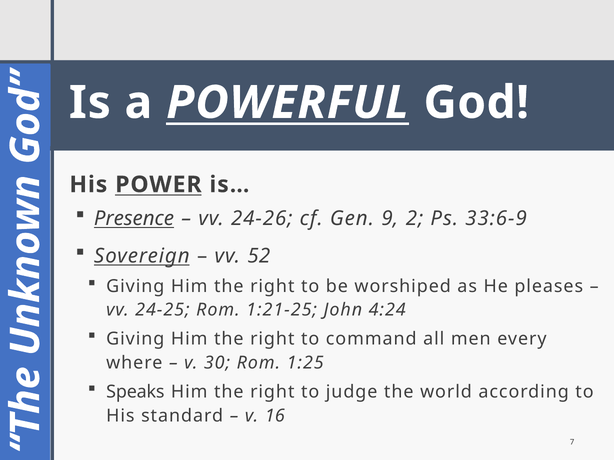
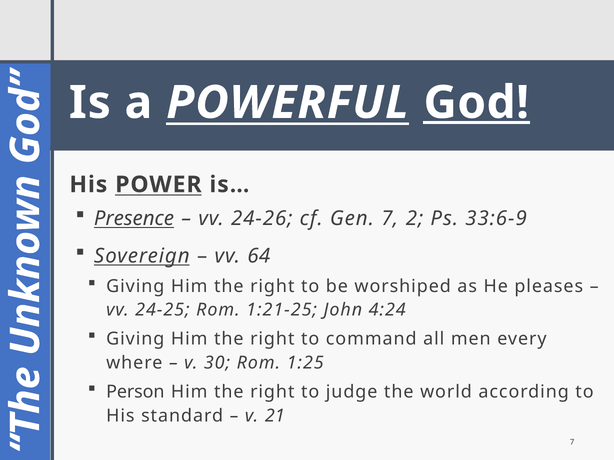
God underline: none -> present (476, 103)
Gen 9: 9 -> 7 (390, 219)
52: 52 -> 64 (259, 256)
Speaks: Speaks -> Person (135, 392)
16: 16 -> 21 (275, 416)
